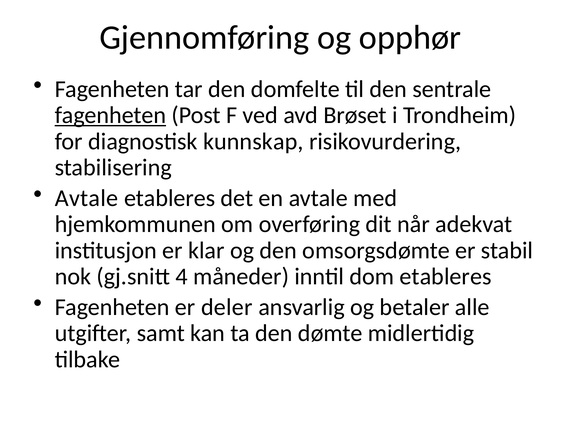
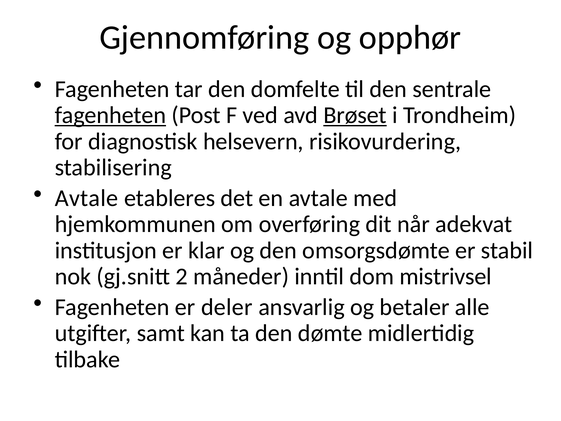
Brøset underline: none -> present (355, 115)
kunnskap: kunnskap -> helsevern (253, 141)
4: 4 -> 2 (182, 276)
dom etableres: etableres -> mistrivsel (446, 276)
